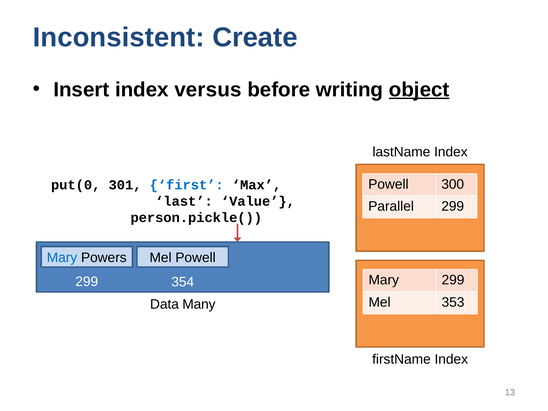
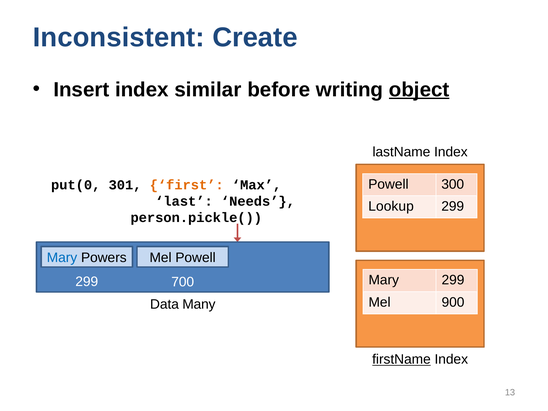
versus: versus -> similar (208, 90)
first colour: blue -> orange (187, 185)
Value: Value -> Needs (258, 201)
Parallel: Parallel -> Lookup (391, 206)
354: 354 -> 700 (183, 282)
353: 353 -> 900 (453, 302)
firstName underline: none -> present (401, 359)
